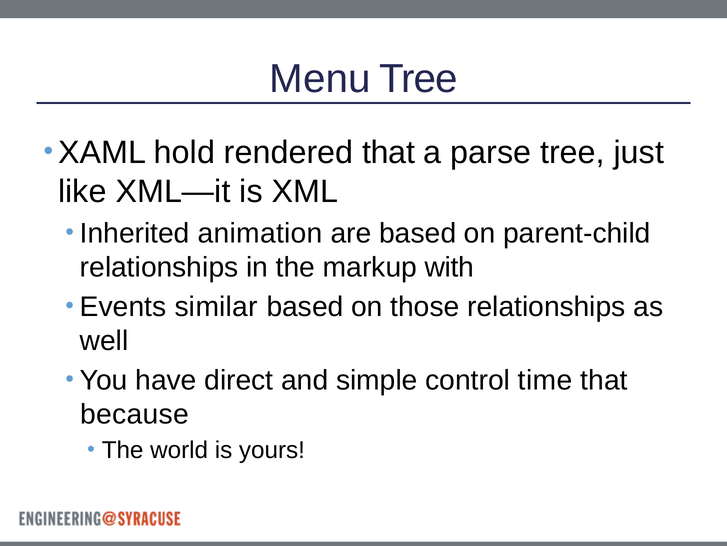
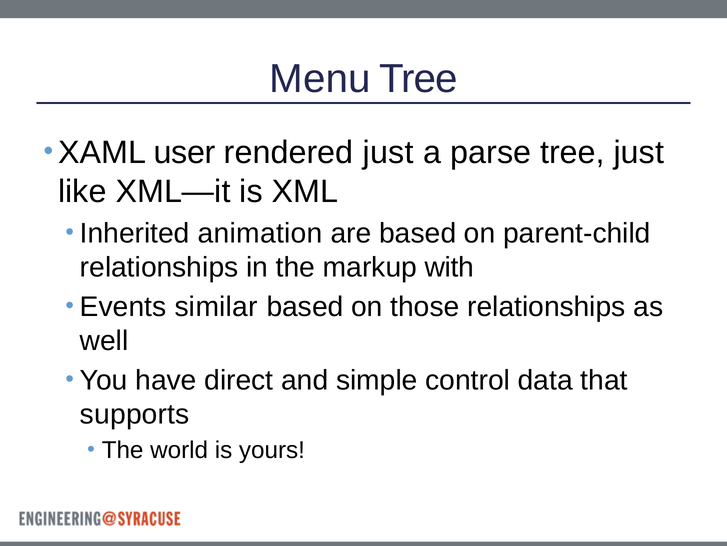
hold: hold -> user (185, 153)
rendered that: that -> just (388, 153)
time: time -> data (545, 380)
because: because -> supports (135, 414)
